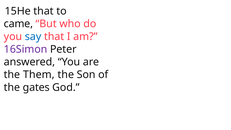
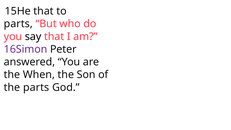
came: came -> parts (18, 24)
say colour: blue -> black (33, 36)
Them: Them -> When (39, 75)
the gates: gates -> parts (36, 87)
